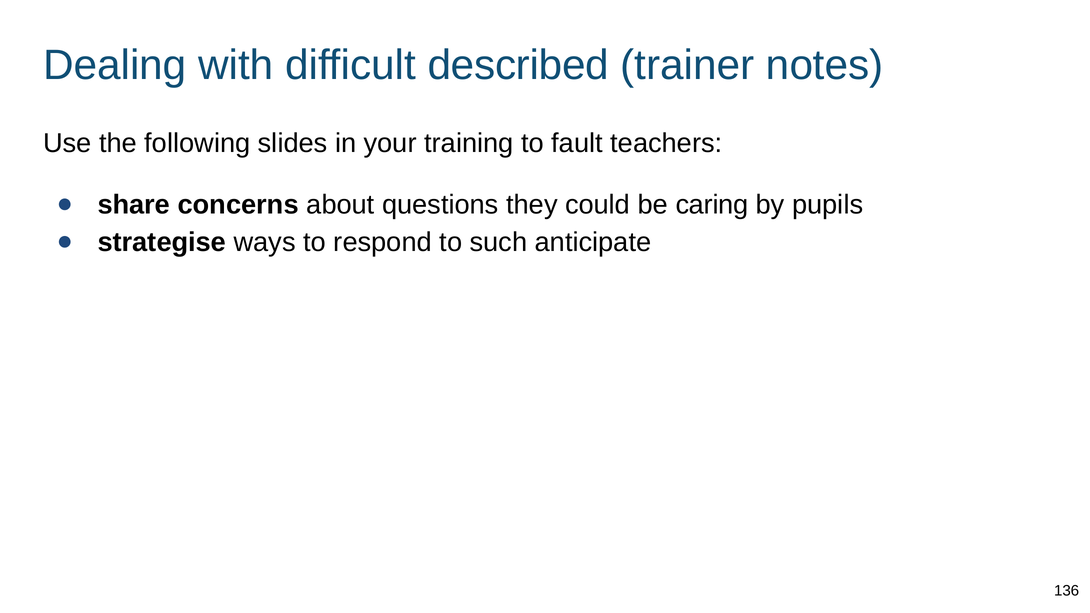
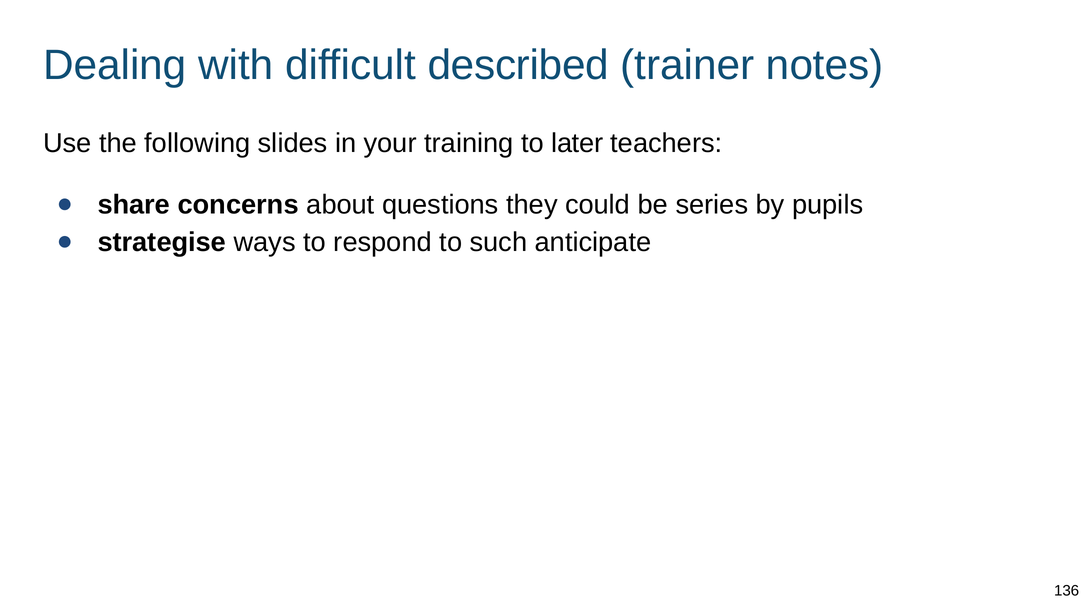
fault: fault -> later (577, 143)
caring: caring -> series (712, 205)
